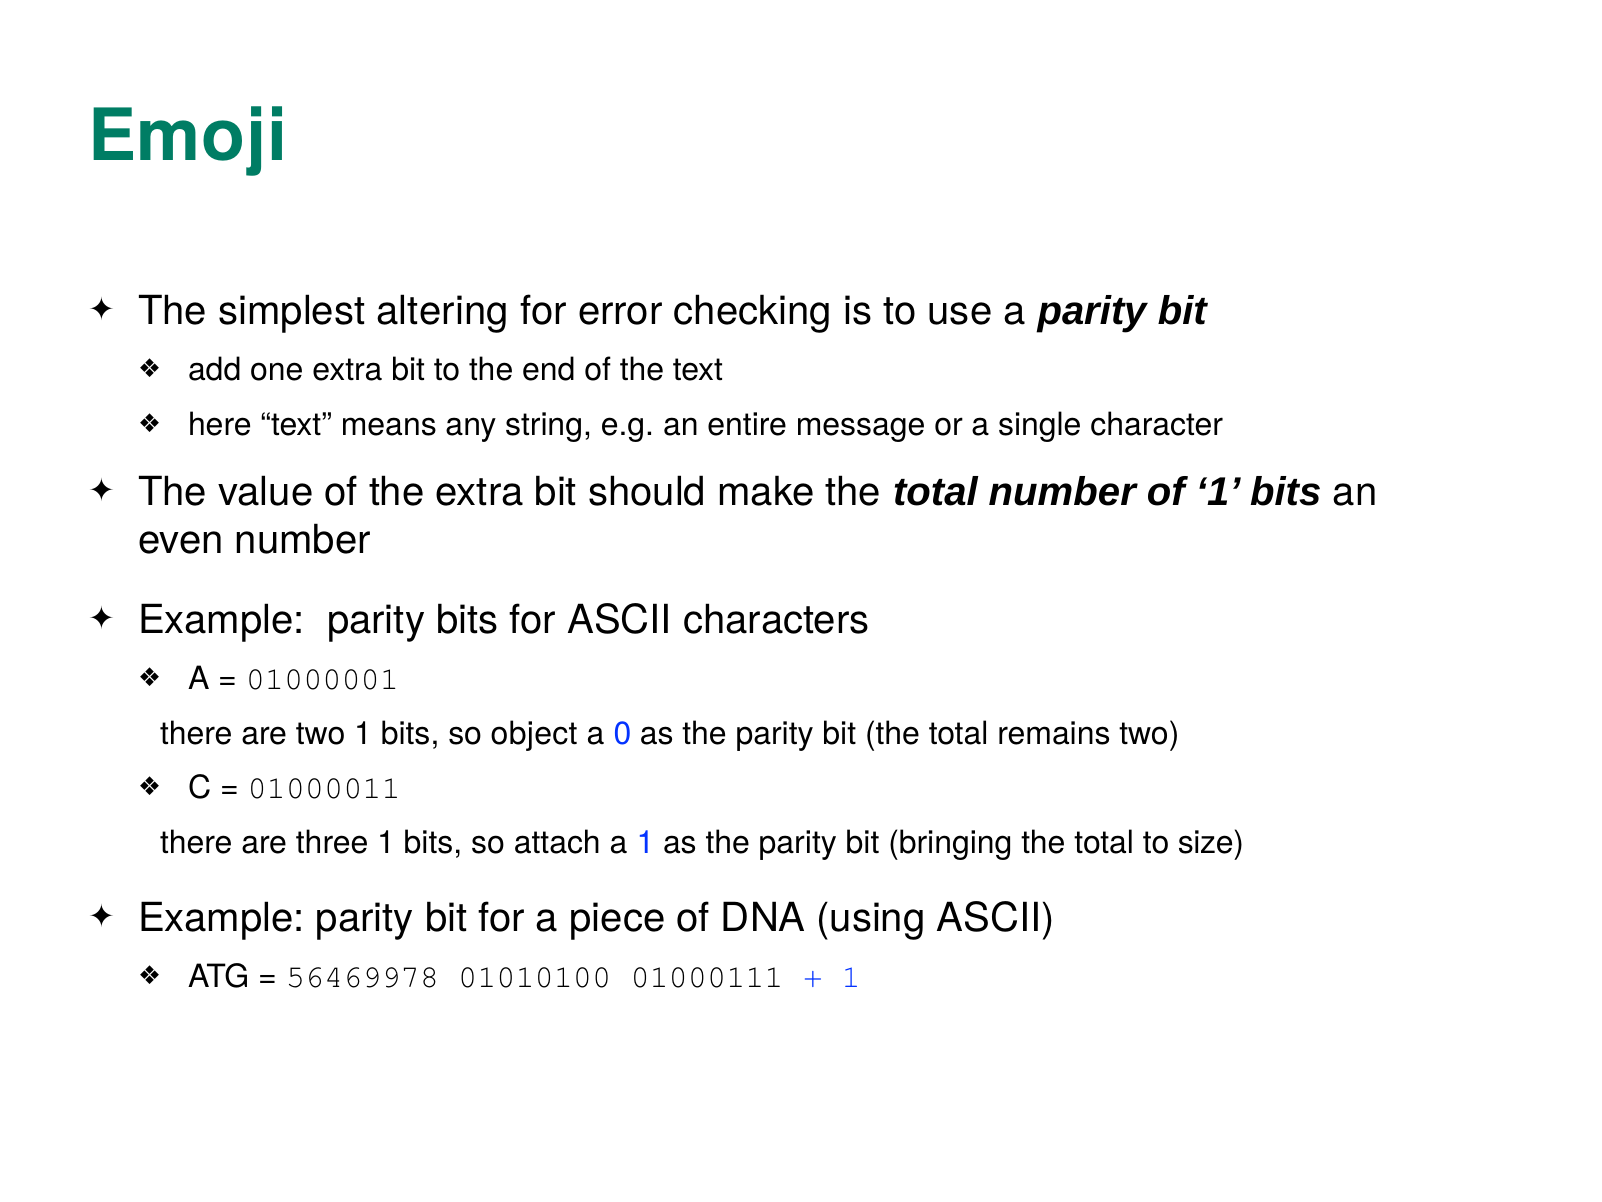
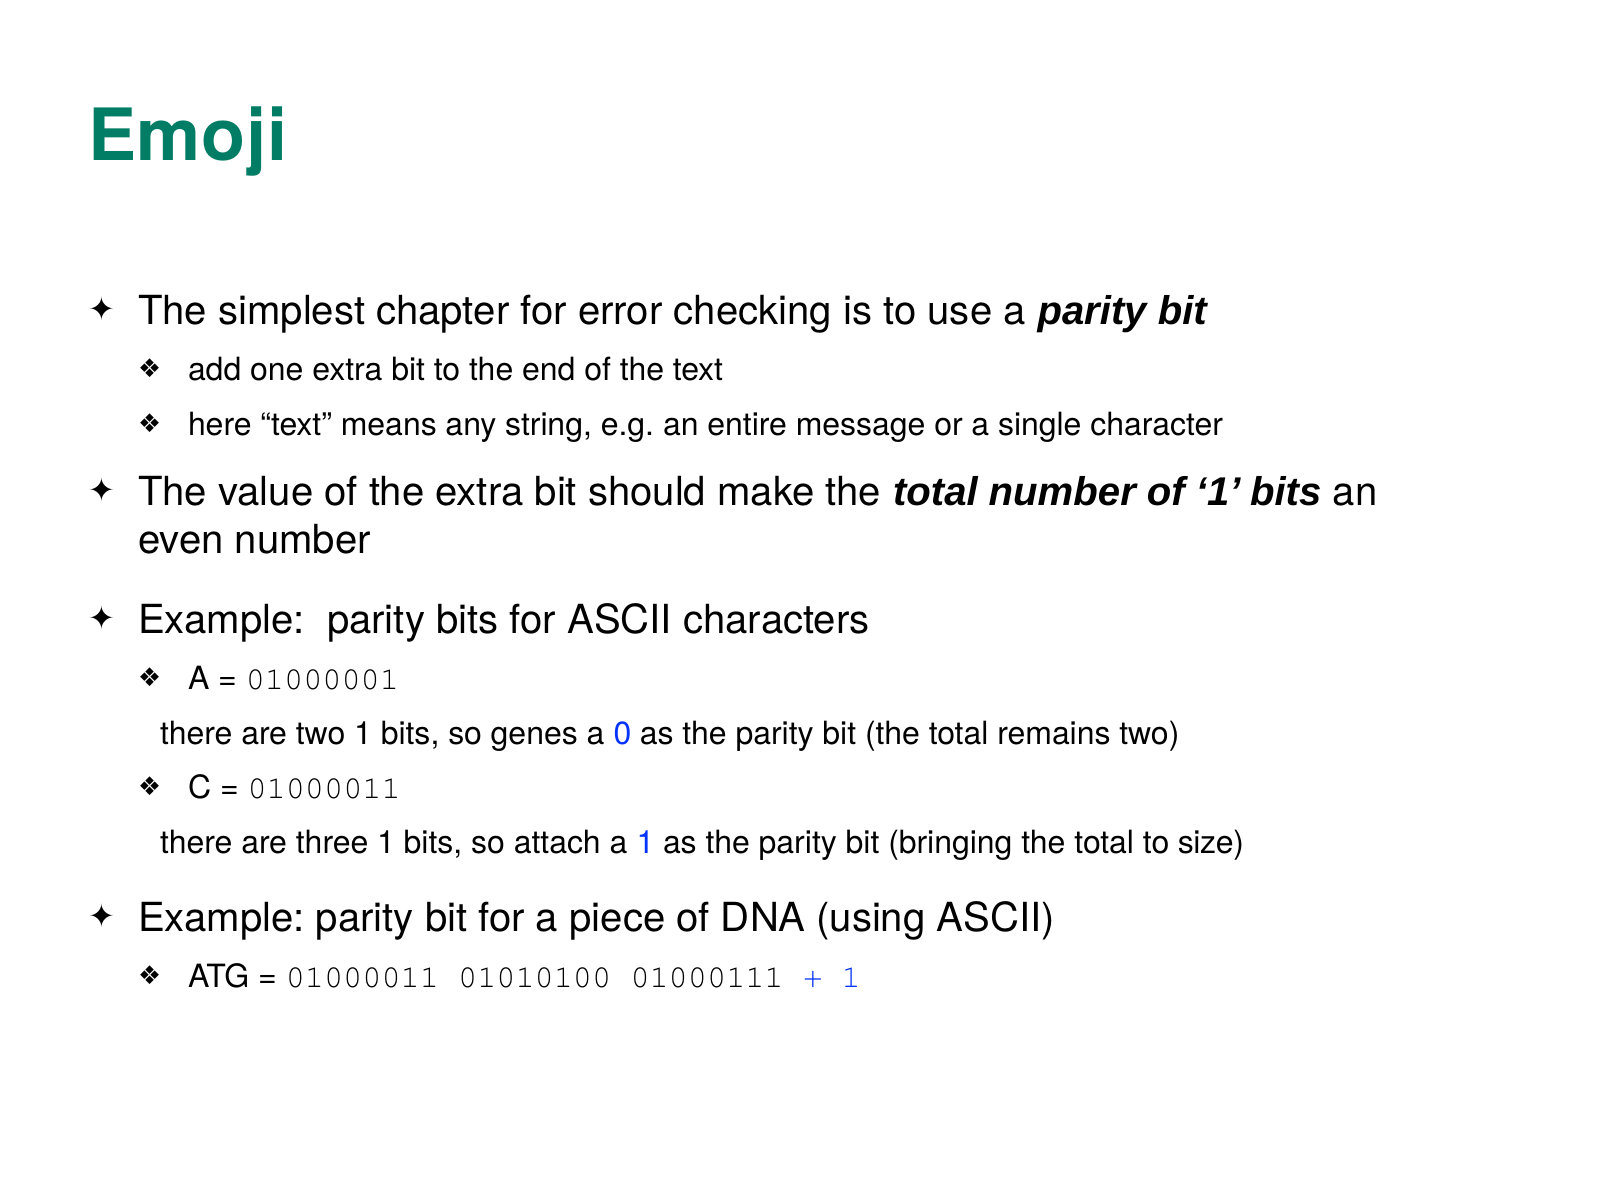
altering: altering -> chapter (443, 311)
object: object -> genes (534, 733)
56469978: 56469978 -> 01000011 (362, 977)
